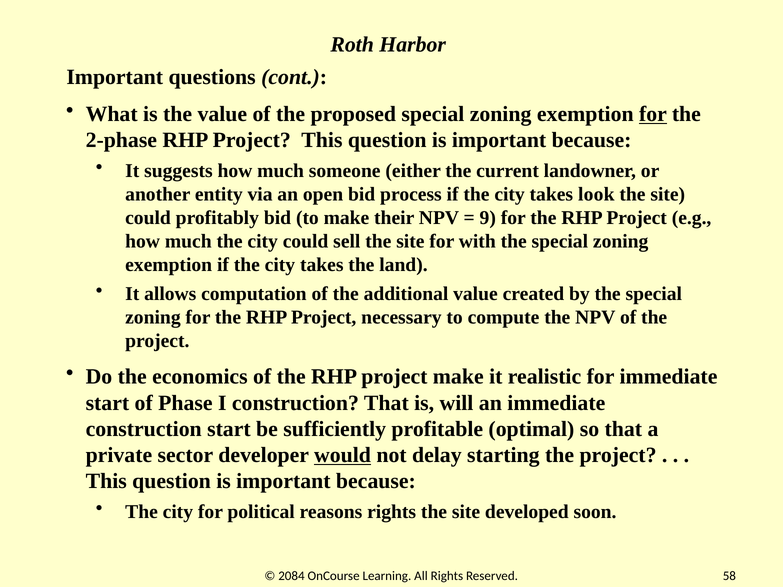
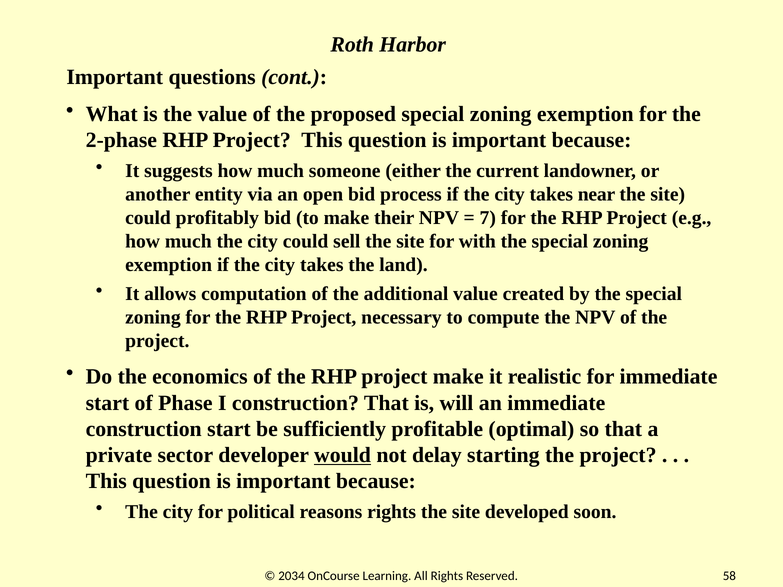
for underline: present -> none (653, 114)
look: look -> near (597, 194)
9: 9 -> 7 (488, 218)
2084: 2084 -> 2034 (291, 576)
